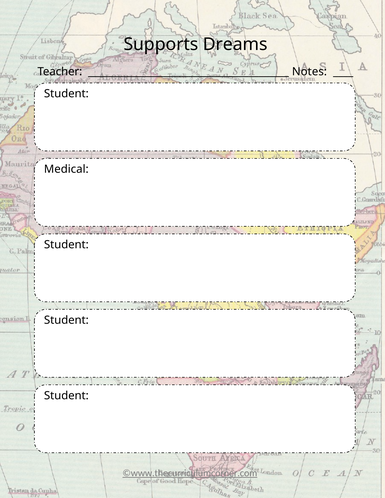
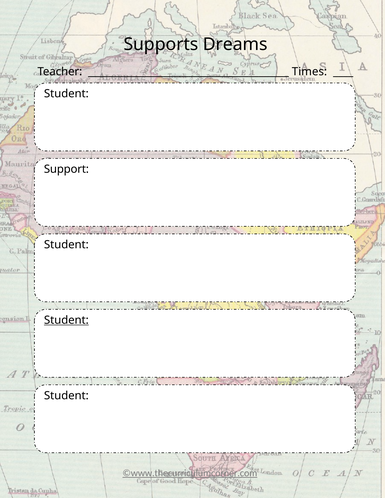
Notes: Notes -> Times (309, 72)
Medical: Medical -> Support (66, 169)
Student underline: none -> present (66, 320)
